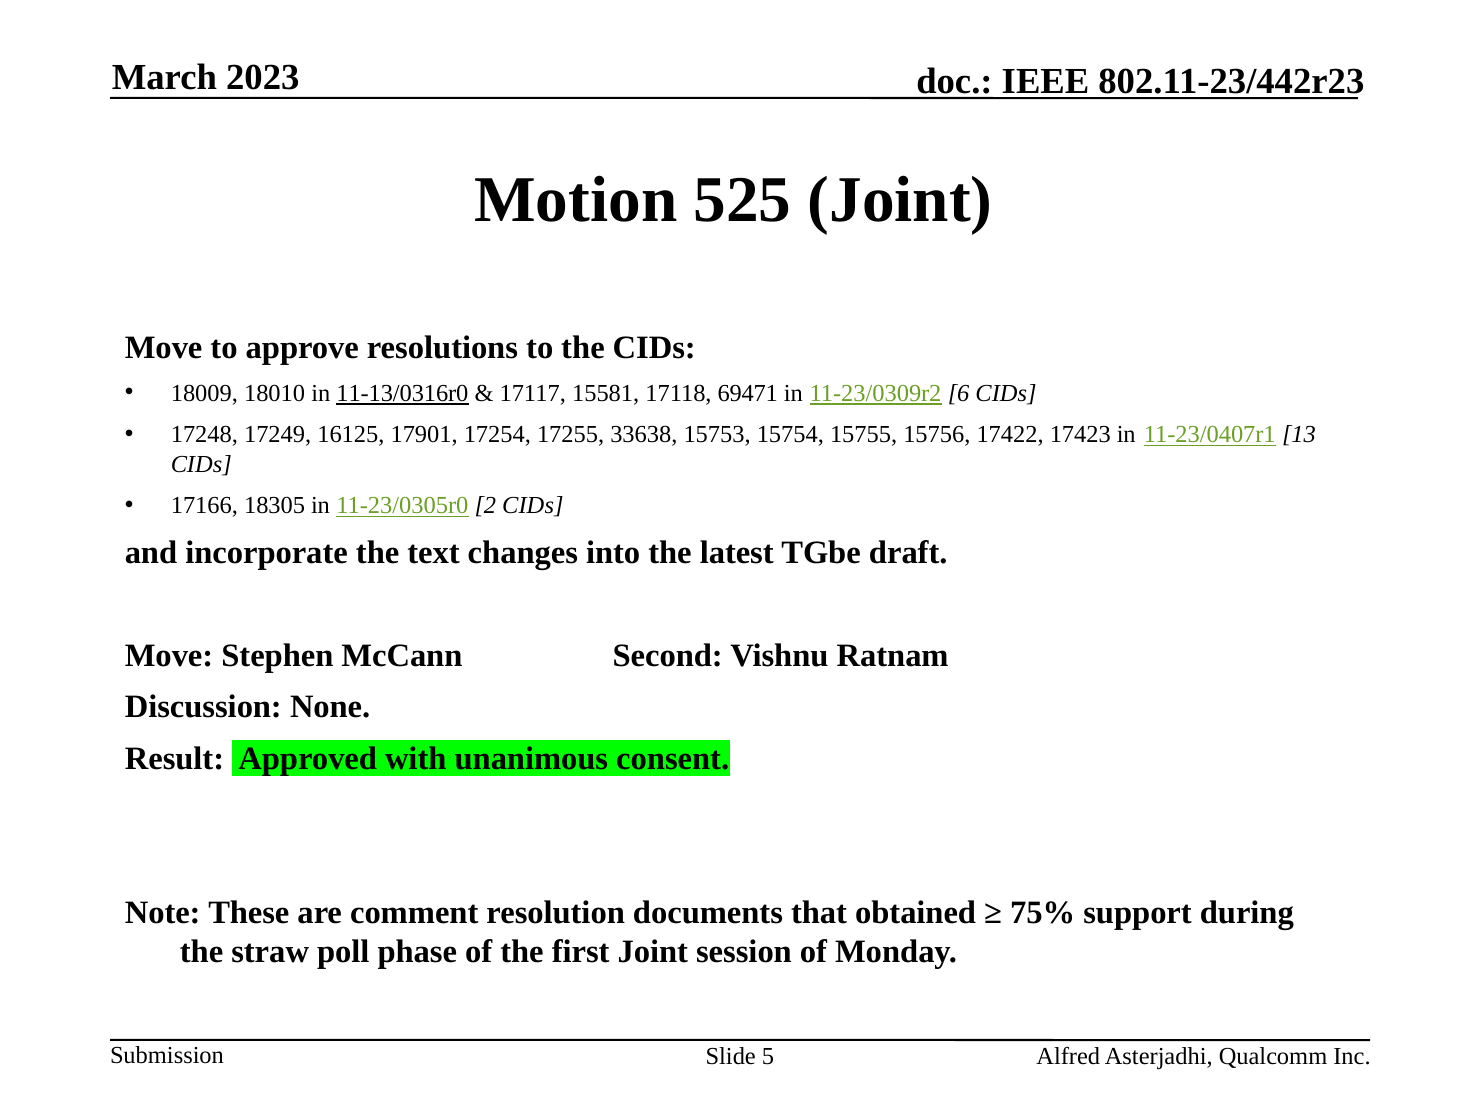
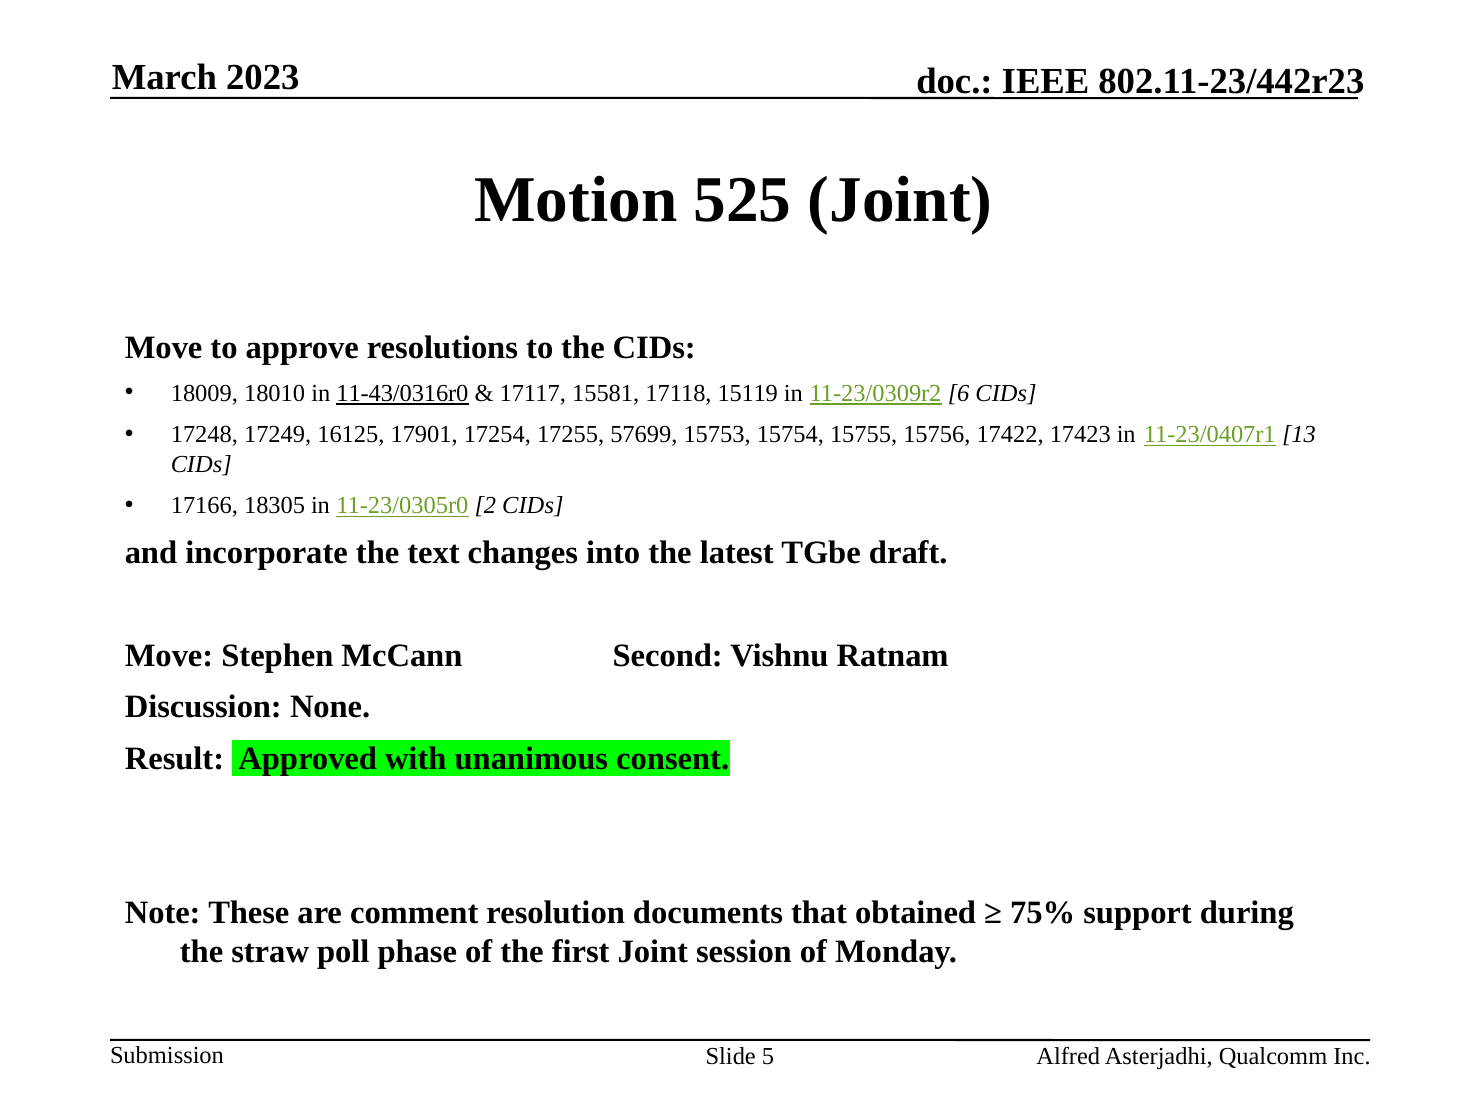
11-13/0316r0: 11-13/0316r0 -> 11-43/0316r0 (402, 393)
69471: 69471 -> 15119 (748, 393)
33638: 33638 -> 57699 (644, 435)
